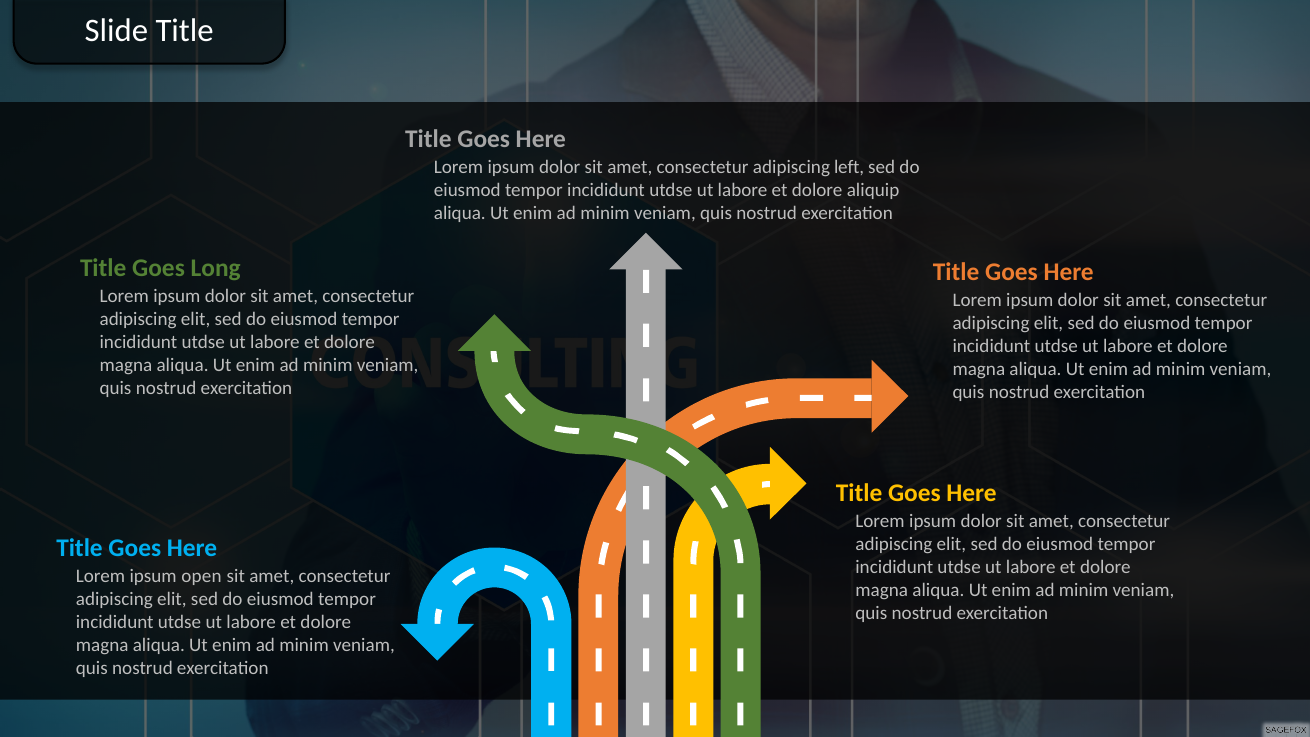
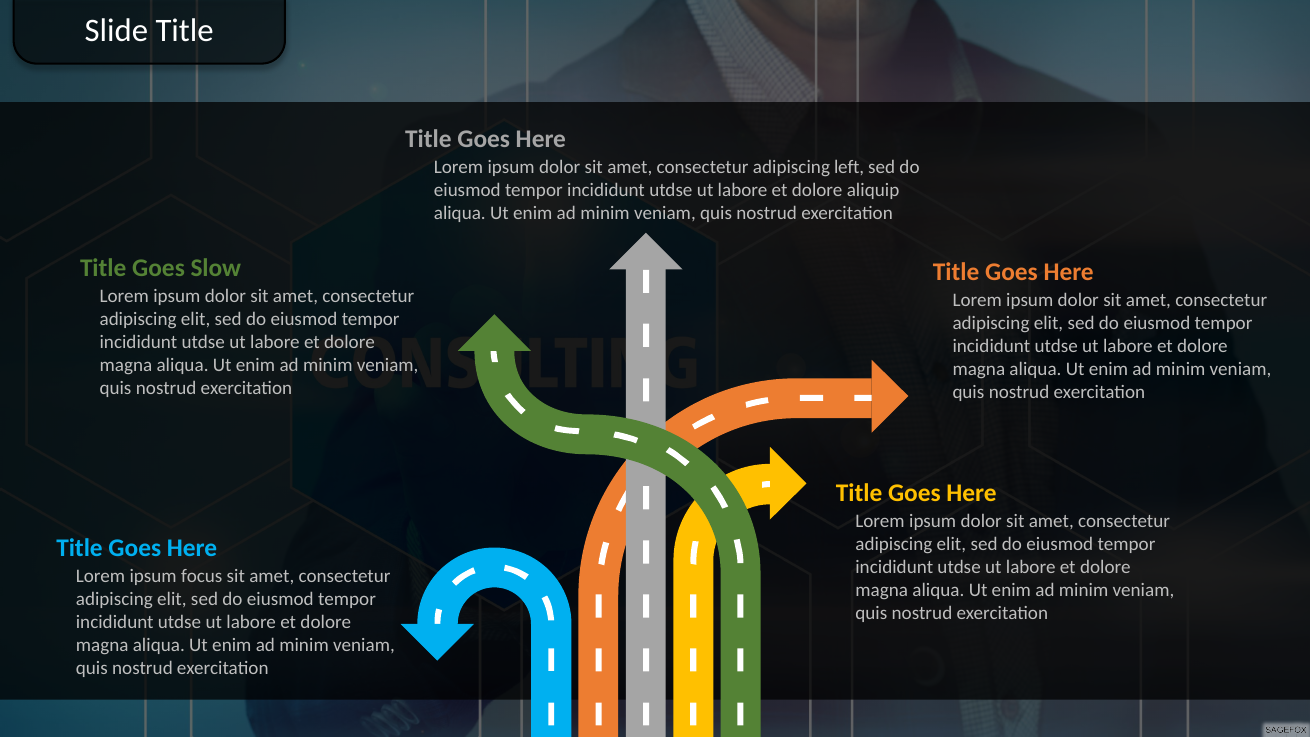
Long: Long -> Slow (216, 268)
open: open -> focus (202, 576)
